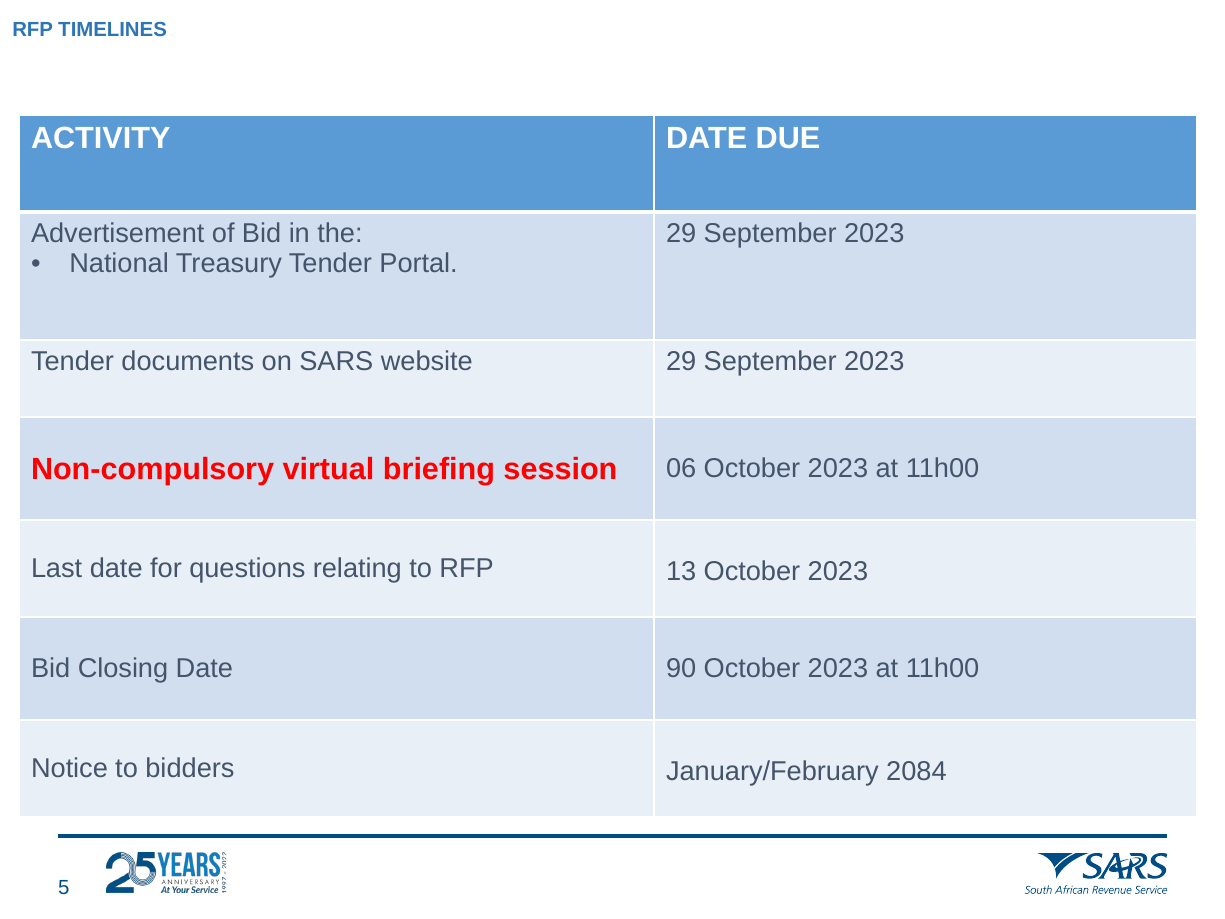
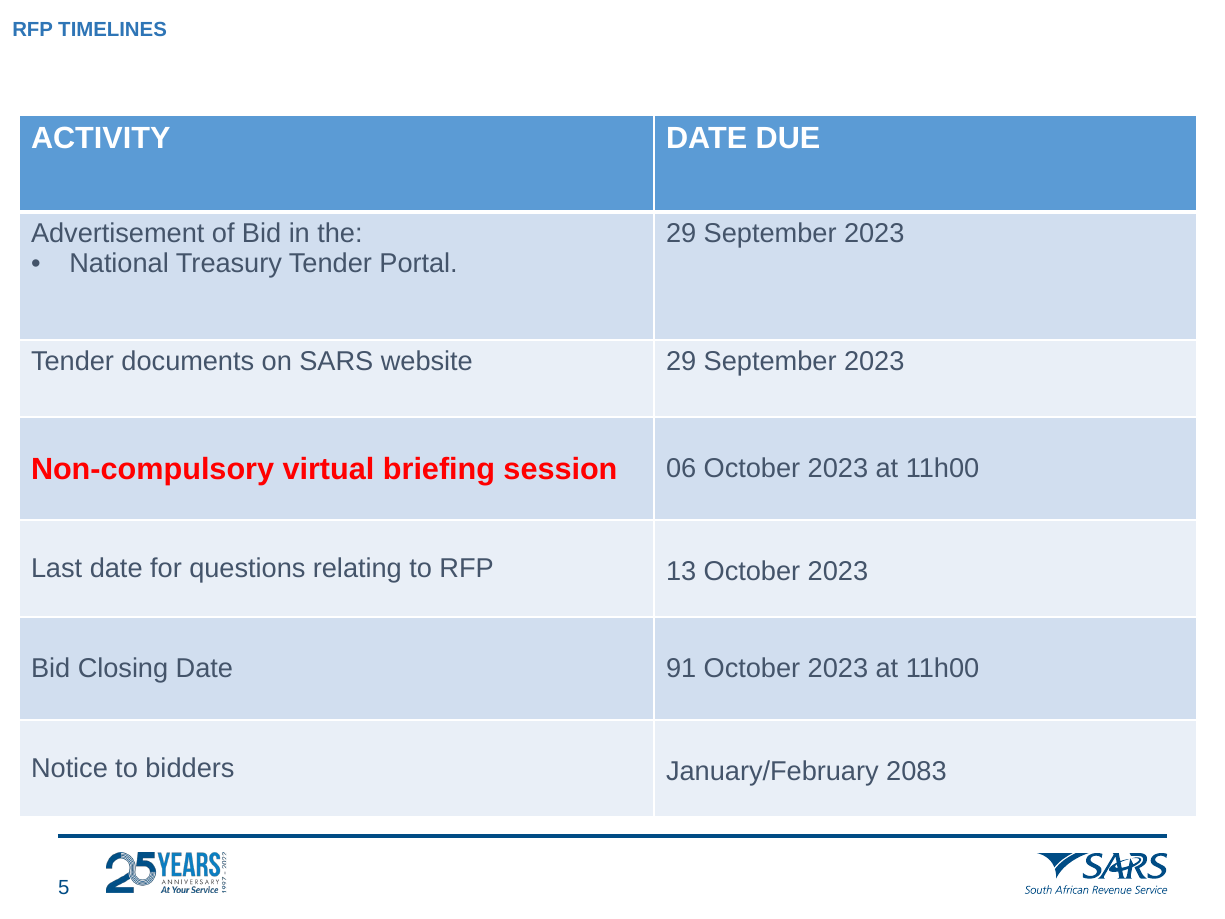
90: 90 -> 91 (681, 669)
2084: 2084 -> 2083 (916, 772)
